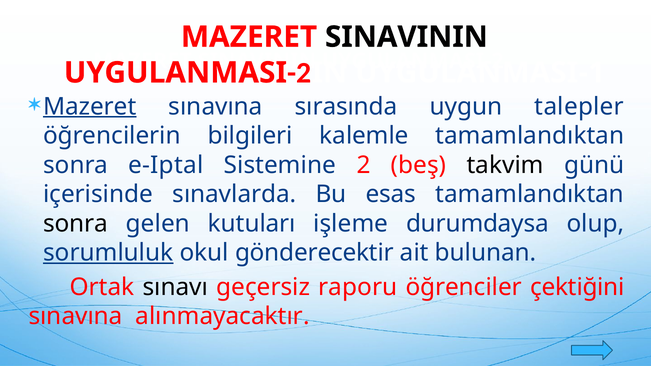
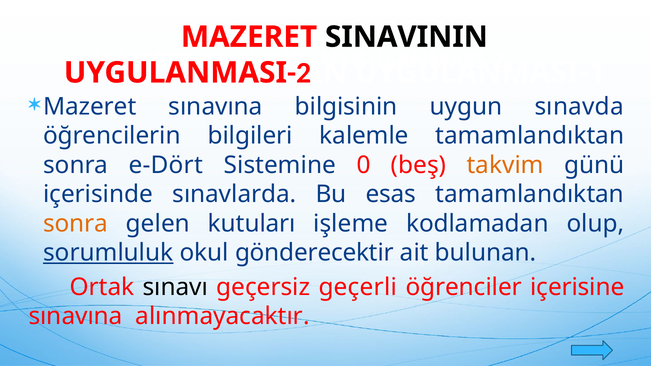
Mazeret underline: present -> none (90, 107)
sırasında: sırasında -> bilgisinin (346, 107)
talepler: talepler -> sınavda (579, 107)
e-Iptal: e-Iptal -> e-Dört (166, 165)
2: 2 -> 0 (364, 165)
takvim colour: black -> orange (505, 165)
sonra colour: black -> orange (76, 224)
durumdaysa: durumdaysa -> kodlamadan (477, 224)
raporu: raporu -> geçerli (358, 287)
çektiğini: çektiğini -> içerisine (577, 287)
